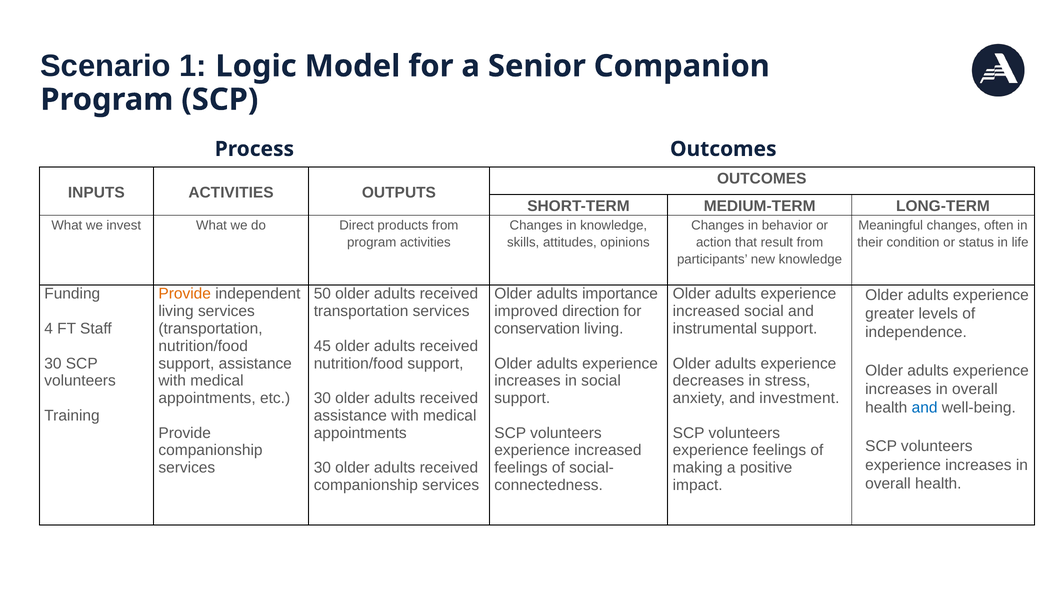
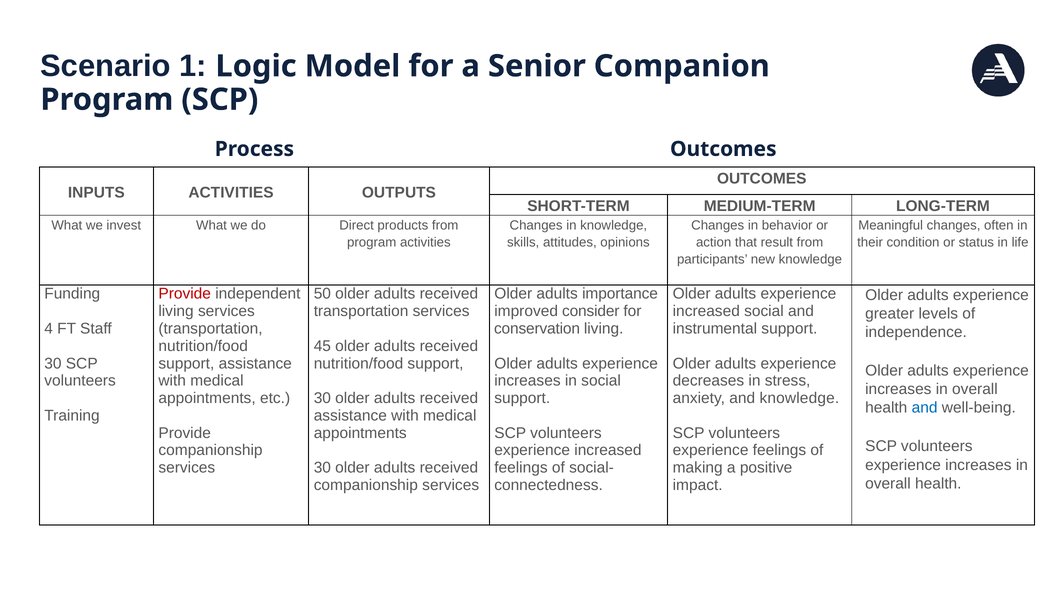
Provide colour: orange -> red (185, 294)
direction: direction -> consider (591, 311)
and investment: investment -> knowledge (799, 398)
